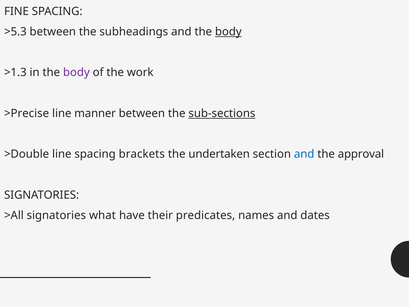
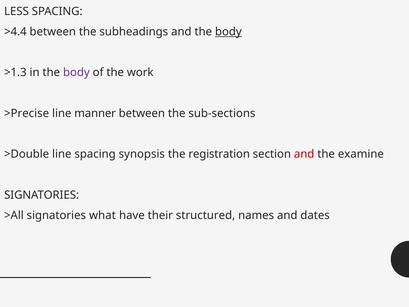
FINE: FINE -> LESS (16, 11)
>5.3: >5.3 -> >4.4 (15, 32)
sub-sections underline: present -> none (222, 113)
brackets: brackets -> synopsis (142, 154)
undertaken: undertaken -> registration (219, 154)
and colour: blue -> red (304, 154)
approval: approval -> examine (361, 154)
predicates: predicates -> structured (206, 215)
